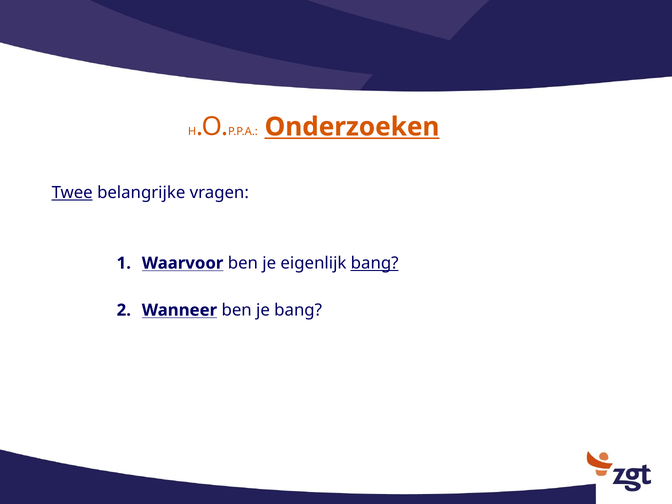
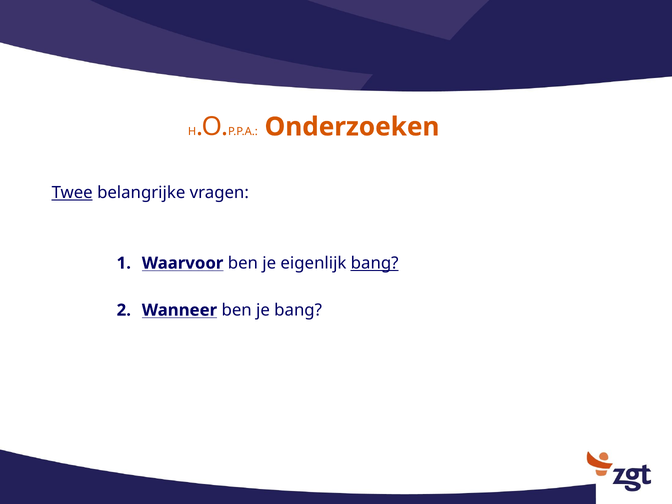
Onderzoeken underline: present -> none (352, 127)
